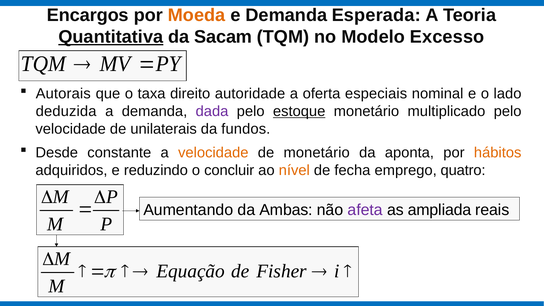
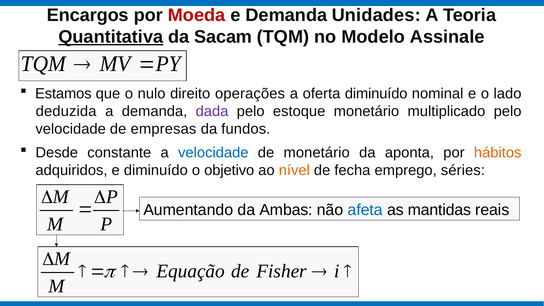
Moeda colour: orange -> red (197, 15)
Esperada: Esperada -> Unidades (376, 15)
Excesso: Excesso -> Assinale (447, 37)
Autorais: Autorais -> Estamos (63, 94)
taxa: taxa -> nulo (152, 94)
autoridade: autoridade -> operações (250, 94)
oferta especiais: especiais -> diminuído (376, 94)
estoque underline: present -> none (299, 111)
unilaterais: unilaterais -> empresas (163, 129)
velocidade colour: orange -> blue (213, 153)
e reduzindo: reduzindo -> diminuído (156, 170)
concluir: concluir -> objetivo (229, 170)
quatro: quatro -> séries (463, 170)
afeta colour: purple -> blue (365, 210)
ampliada: ampliada -> mantidas (440, 210)
